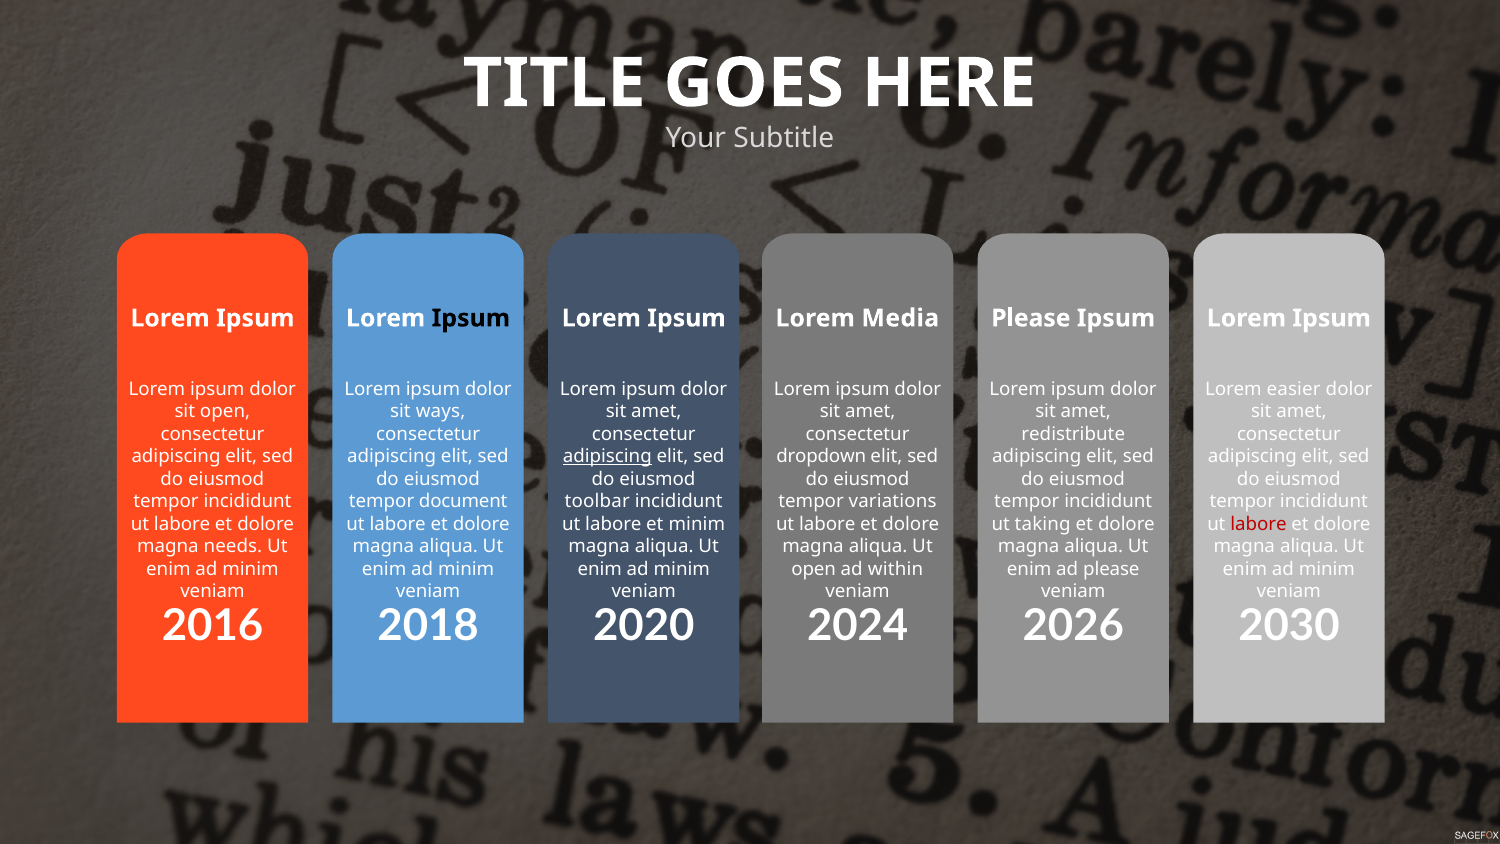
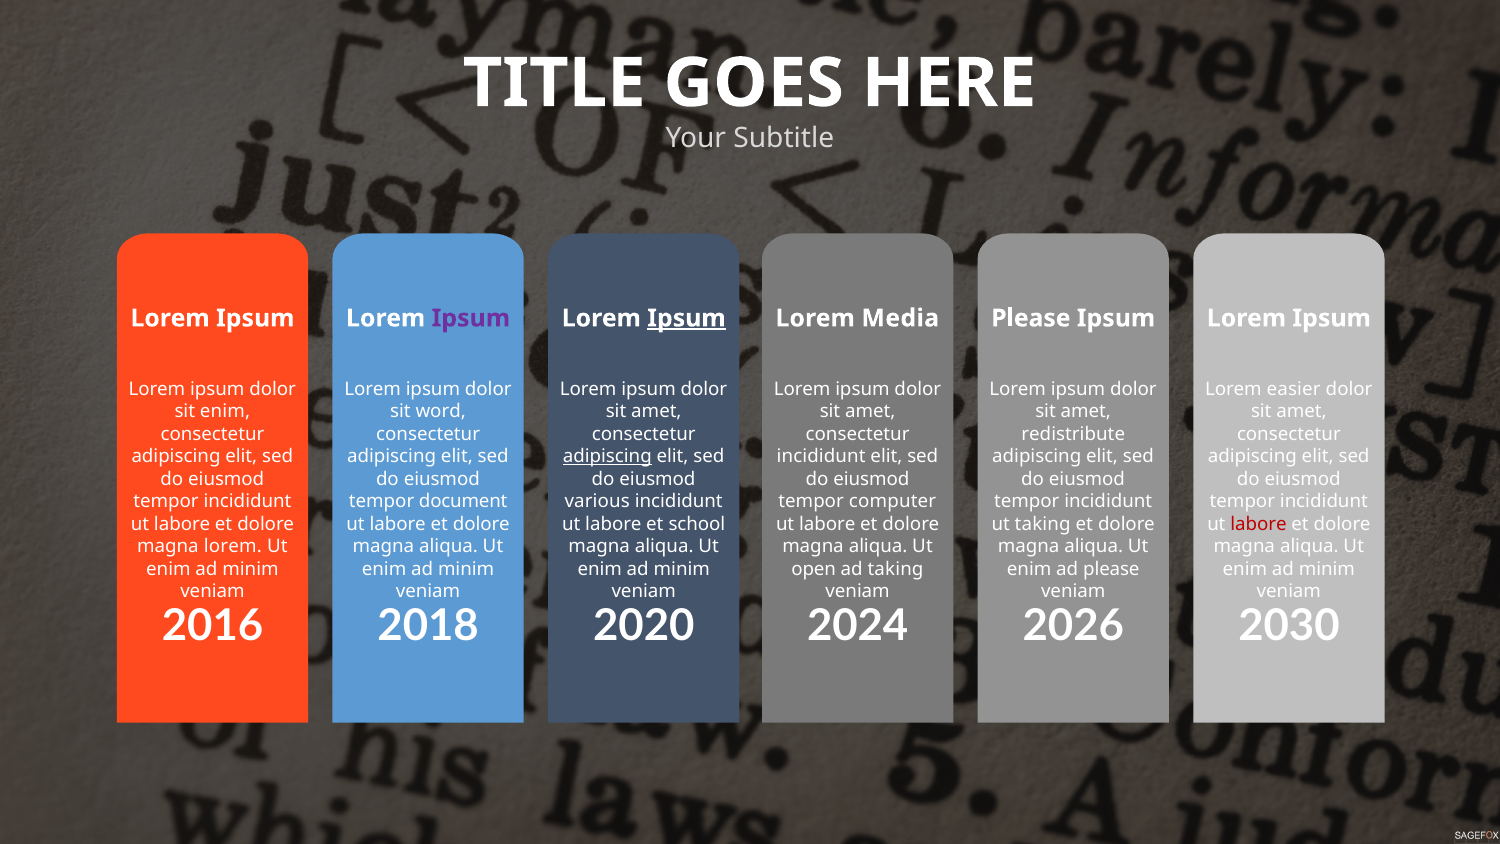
Ipsum colour: black -> purple (471, 318)
Ipsum underline: none -> present (687, 318)
sit open: open -> enim (225, 411)
ways: ways -> word (441, 411)
dropdown: dropdown -> incididunt (821, 456)
toolbar: toolbar -> various (597, 501)
variations: variations -> computer (893, 501)
et minim: minim -> school (697, 524)
magna needs: needs -> lorem (233, 546)
ad within: within -> taking (896, 569)
